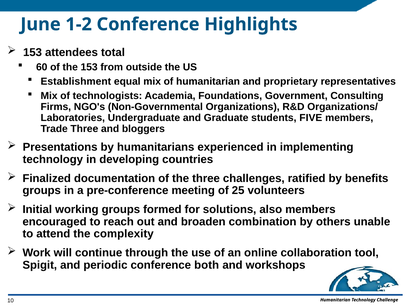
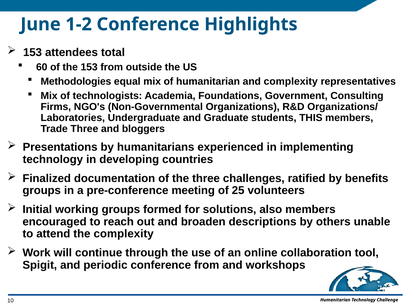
Establishment: Establishment -> Methodologies (76, 82)
and proprietary: proprietary -> complexity (291, 82)
FIVE: FIVE -> THIS (311, 118)
combination: combination -> descriptions (263, 222)
conference both: both -> from (207, 265)
